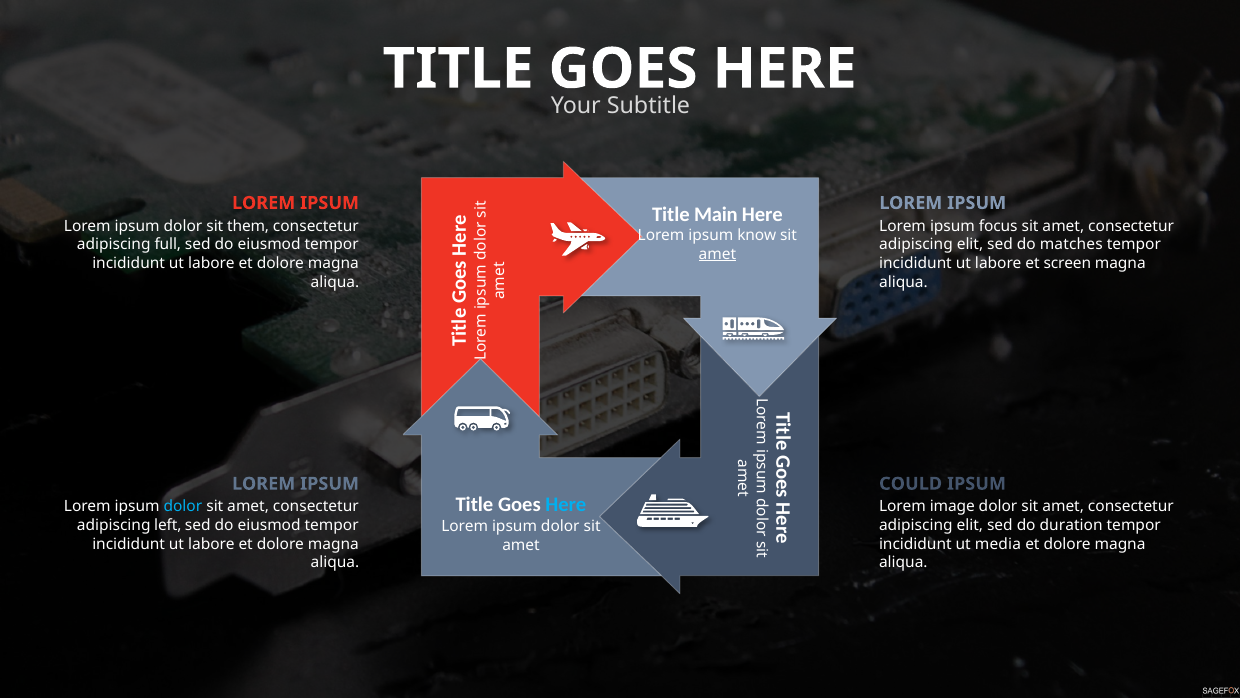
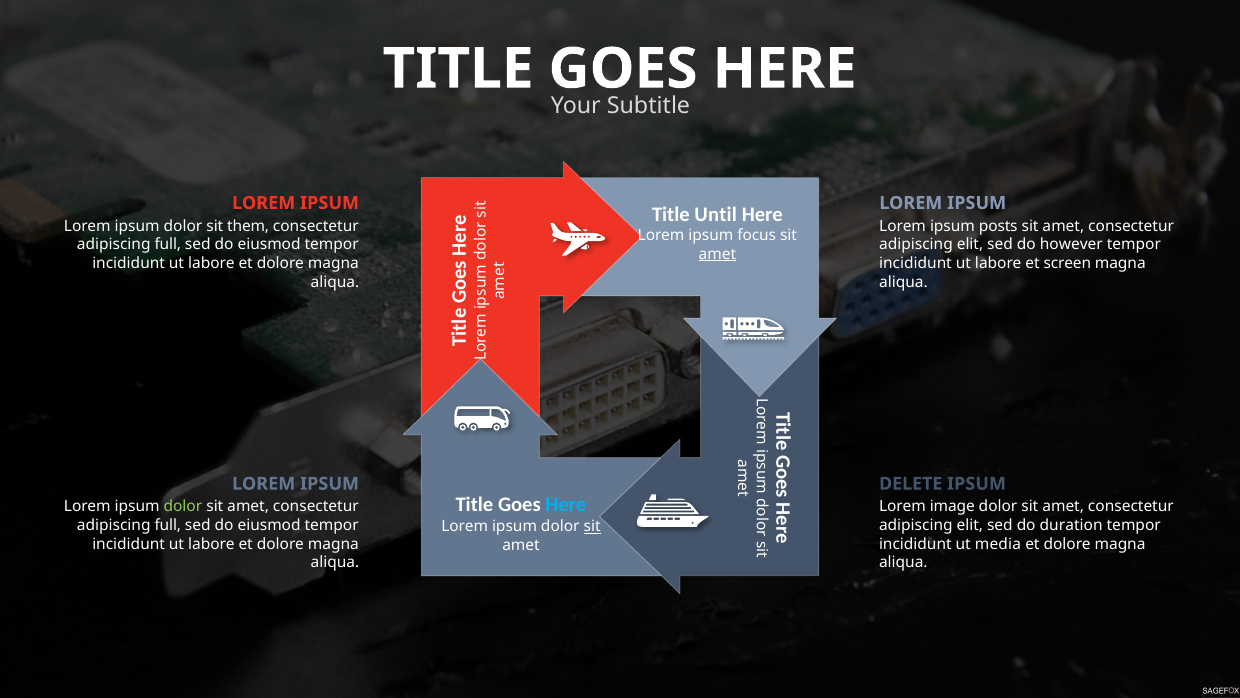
Main: Main -> Until (716, 214)
focus: focus -> posts (998, 226)
know: know -> focus (757, 235)
matches: matches -> however (1071, 245)
COULD: COULD -> DELETE (911, 483)
dolor colour: light blue -> light green (183, 506)
left: left -> full (168, 525)
sit underline: none -> present (592, 526)
